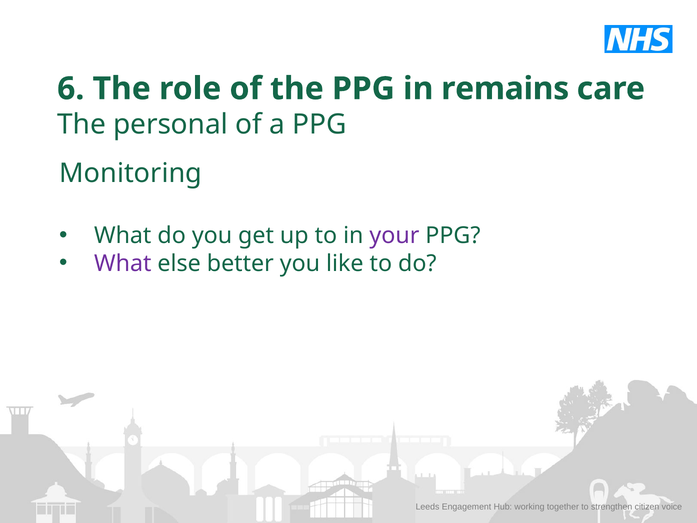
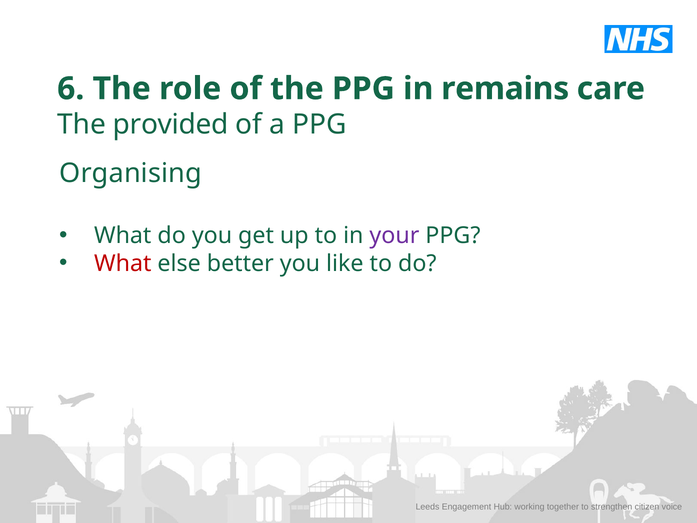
personal: personal -> provided (171, 124)
Monitoring: Monitoring -> Organising (131, 173)
What colour: purple -> red (123, 263)
